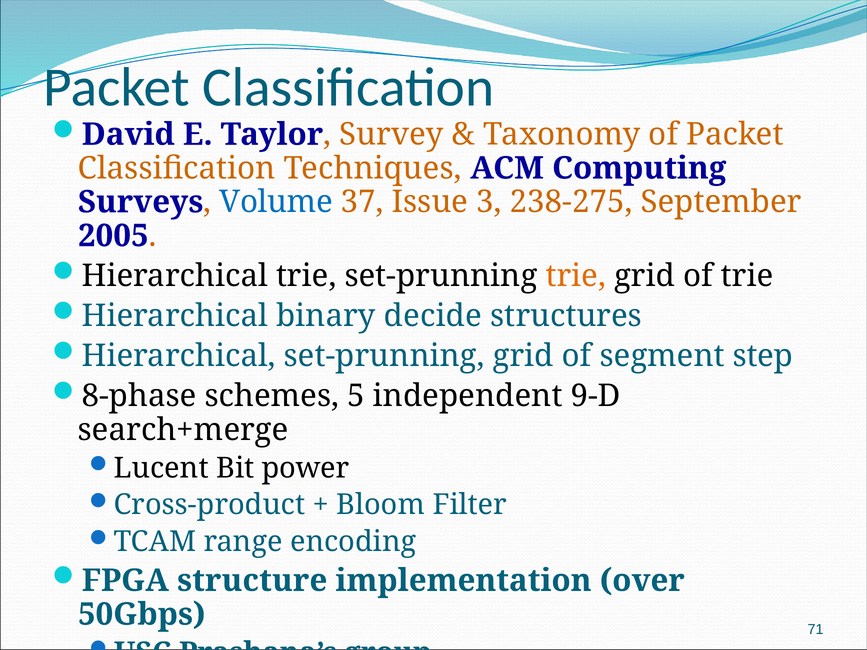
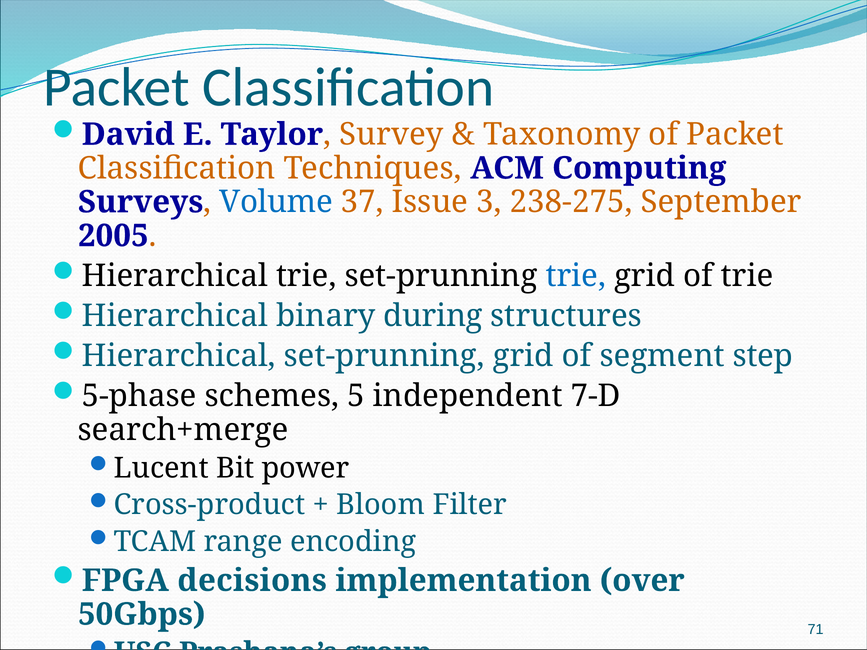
trie colour: orange -> blue (576, 276)
decide: decide -> during (433, 316)
8-phase: 8-phase -> 5-phase (139, 396)
9-D: 9-D -> 7-D (596, 396)
structure: structure -> decisions (252, 581)
